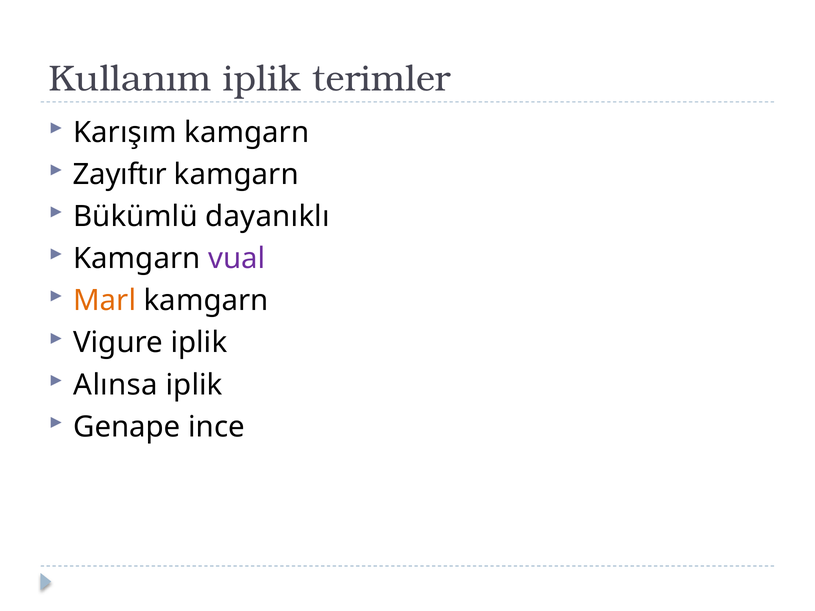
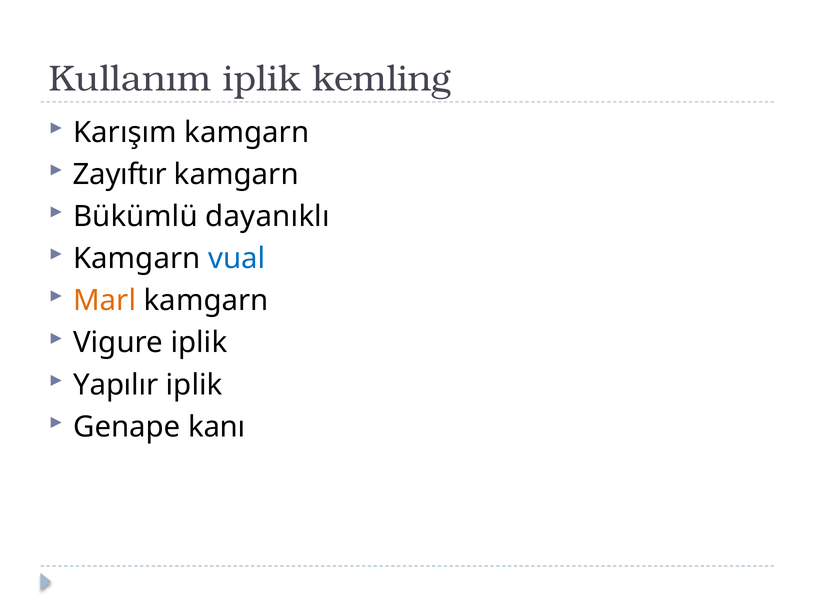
terimler: terimler -> kemling (382, 79)
vual colour: purple -> blue (237, 259)
Alınsa: Alınsa -> Yapılır (116, 385)
ince: ince -> kanı (217, 427)
